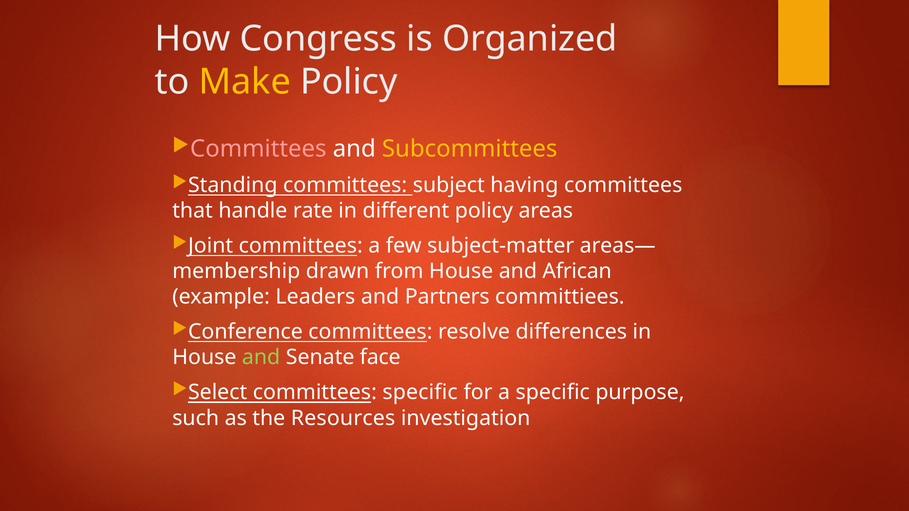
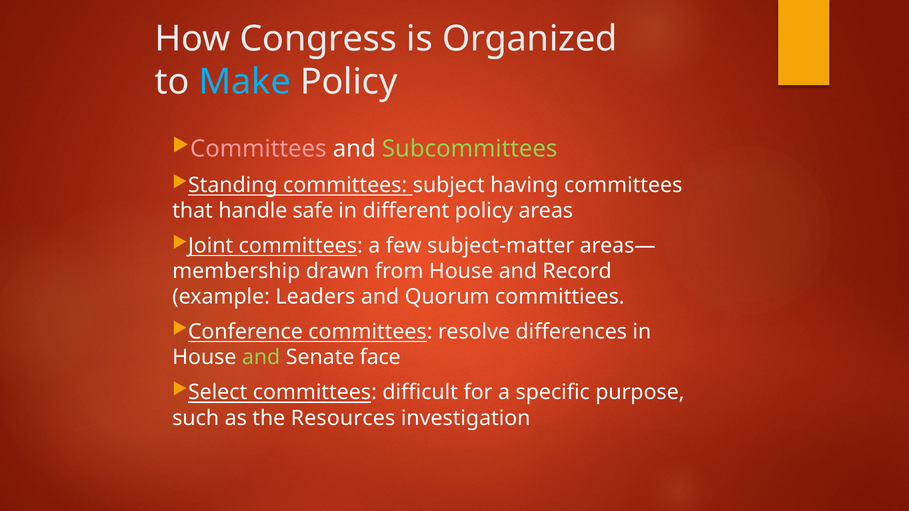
Make colour: yellow -> light blue (245, 82)
Subcommittees colour: yellow -> light green (470, 149)
rate: rate -> safe (313, 211)
African: African -> Record (577, 271)
Partners: Partners -> Quorum (447, 297)
committees specific: specific -> difficult (420, 393)
